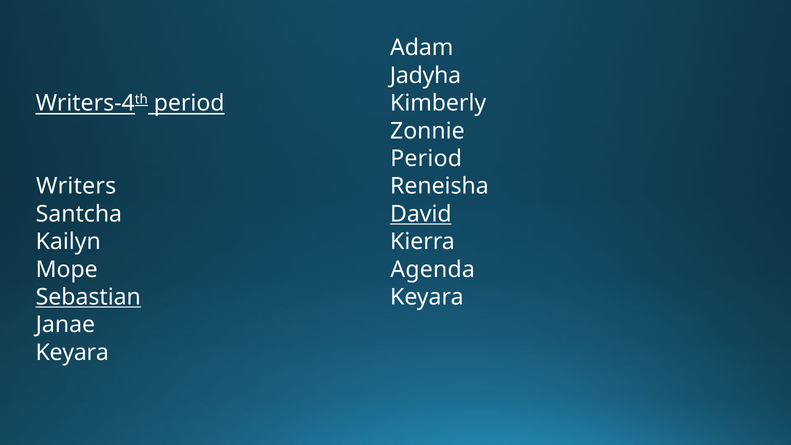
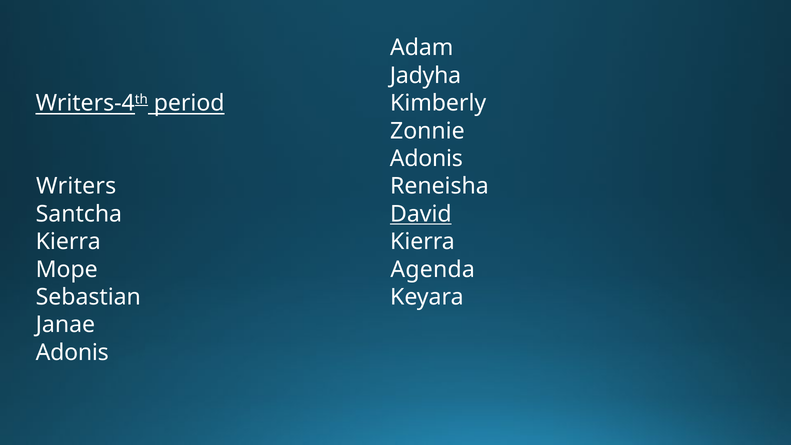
Period: Period -> Adonis (426, 159)
Kailyn: Kailyn -> Kierra (68, 242)
Sebastian underline: present -> none (88, 297)
Keyara: Keyara -> Adonis (72, 352)
